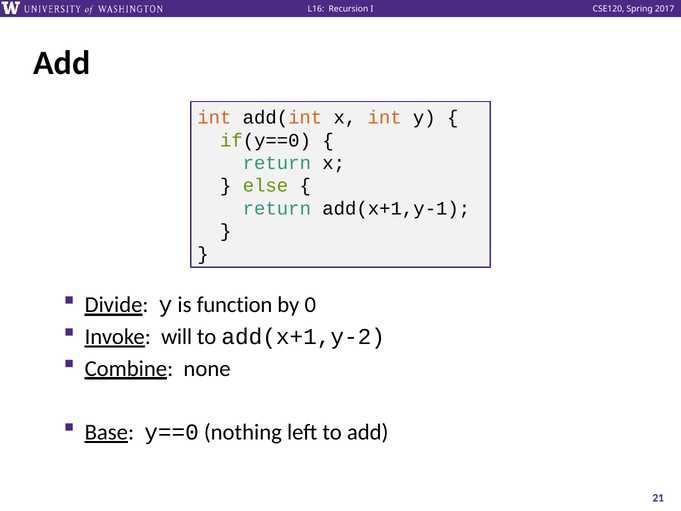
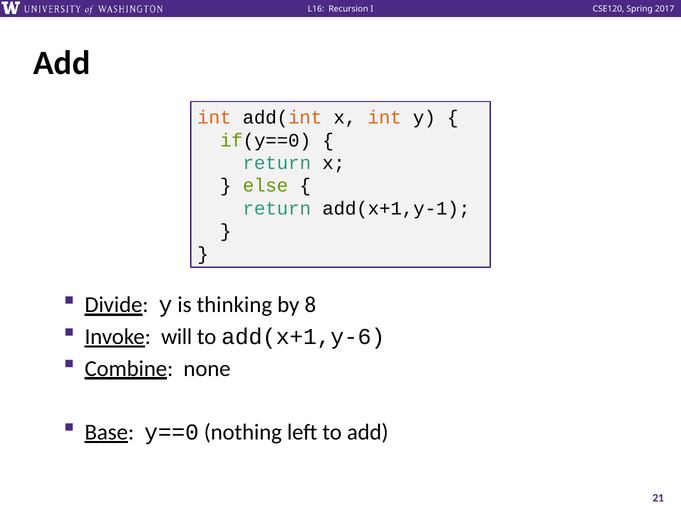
function: function -> thinking (234, 305)
0: 0 -> 8 (310, 305)
add(x+1,y-2: add(x+1,y-2 -> add(x+1,y-6 (303, 337)
